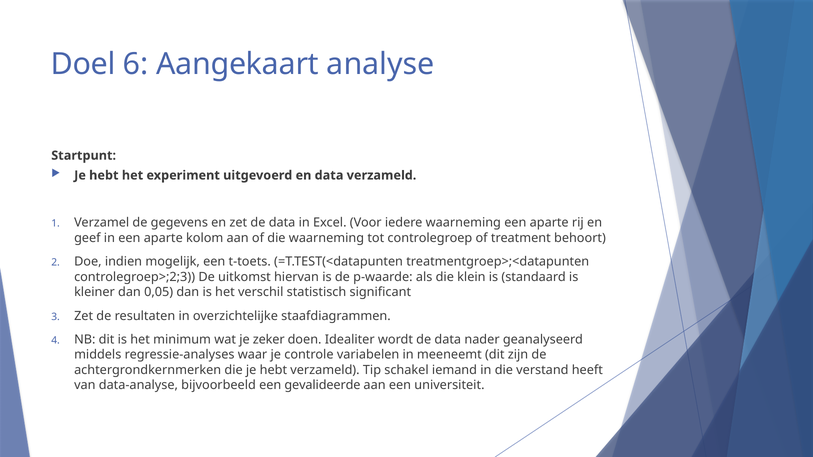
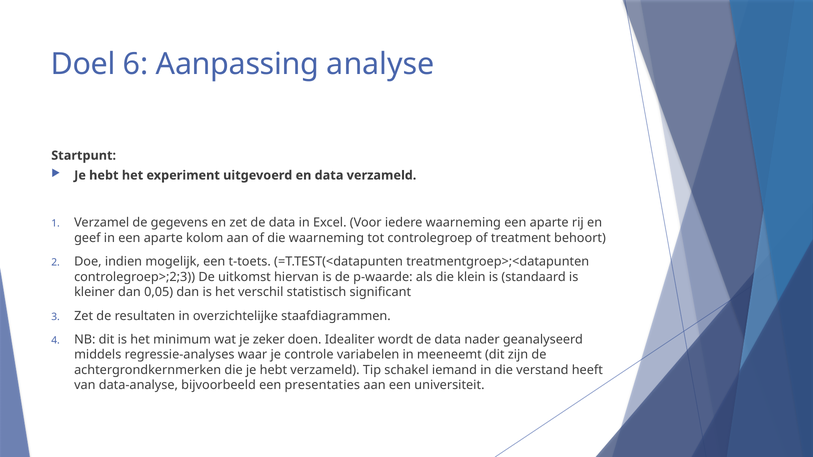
Aangekaart: Aangekaart -> Aanpassing (237, 64)
gevalideerde: gevalideerde -> presentaties (322, 385)
